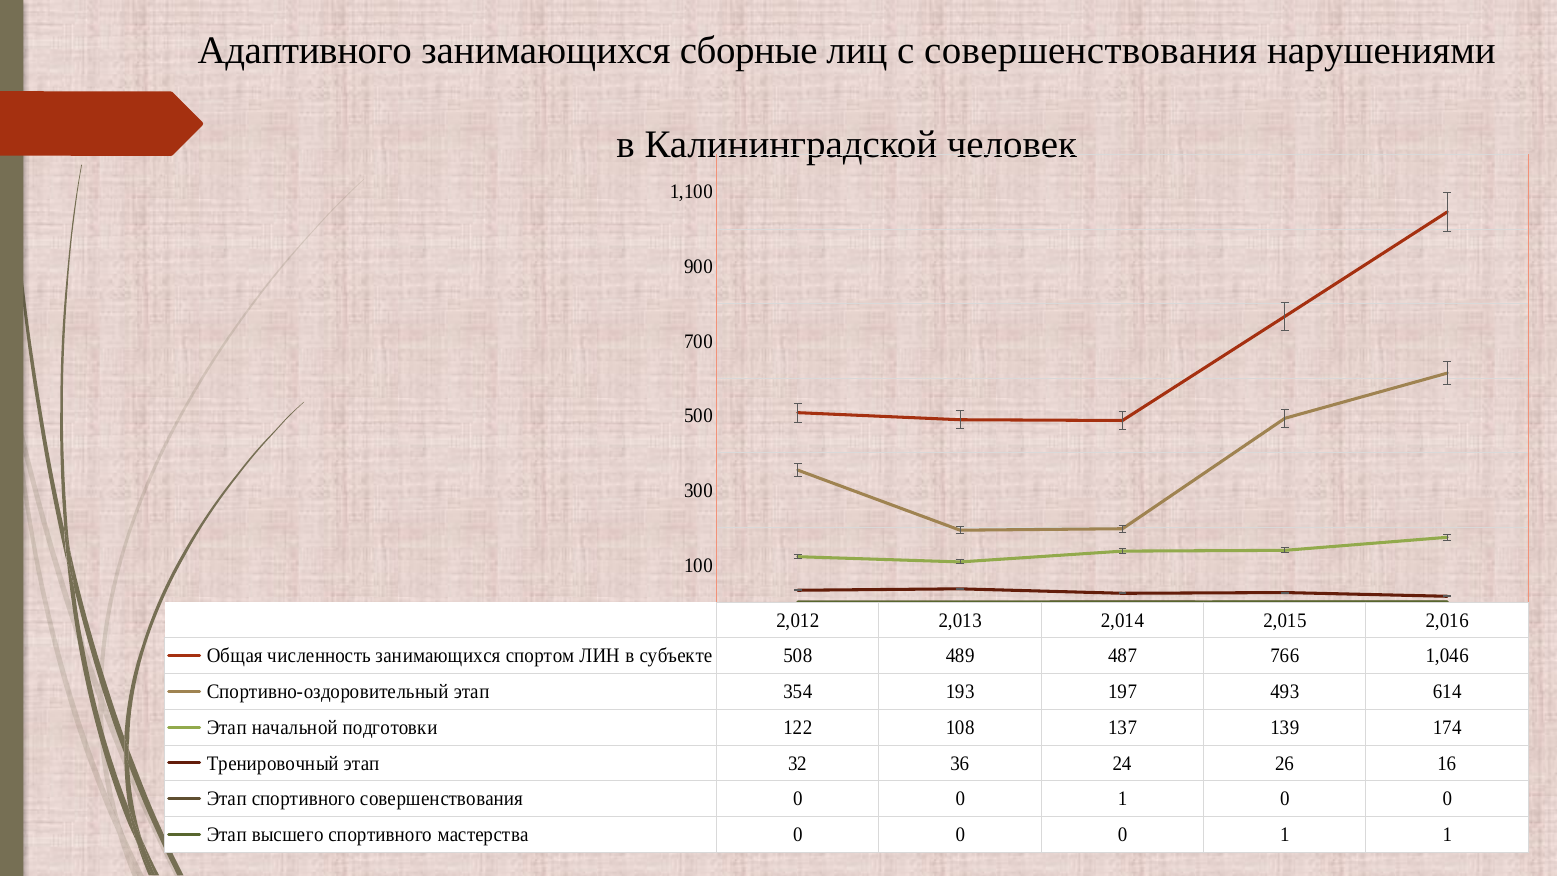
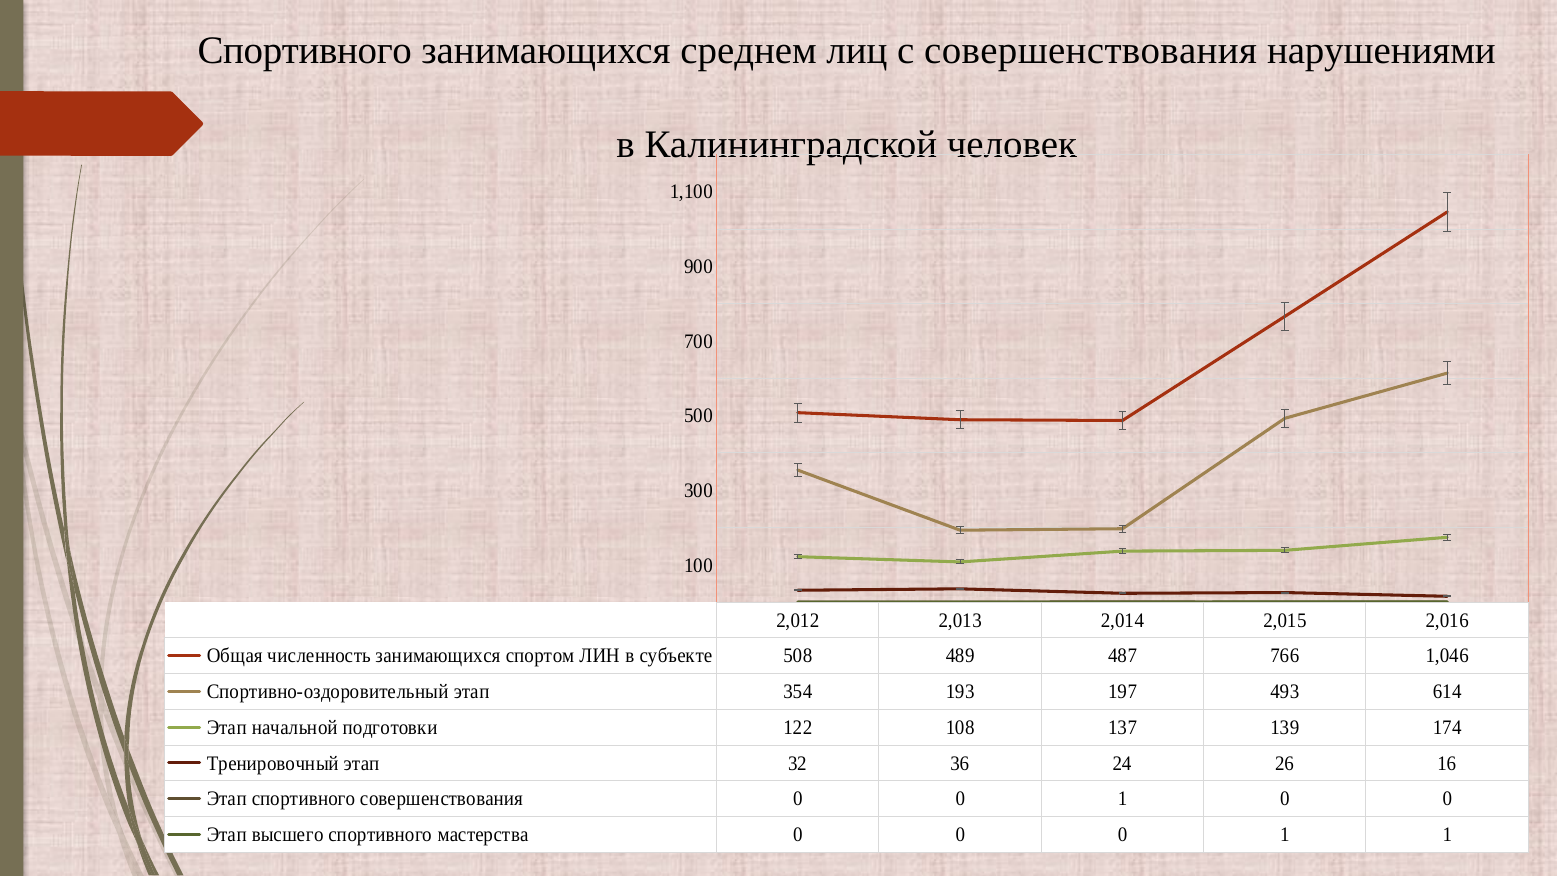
Адаптивного: Адаптивного -> Спортивного (305, 51)
сборные: сборные -> среднем (749, 51)
